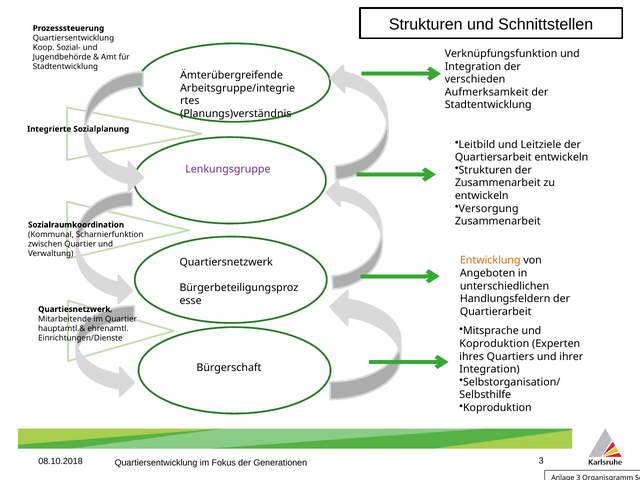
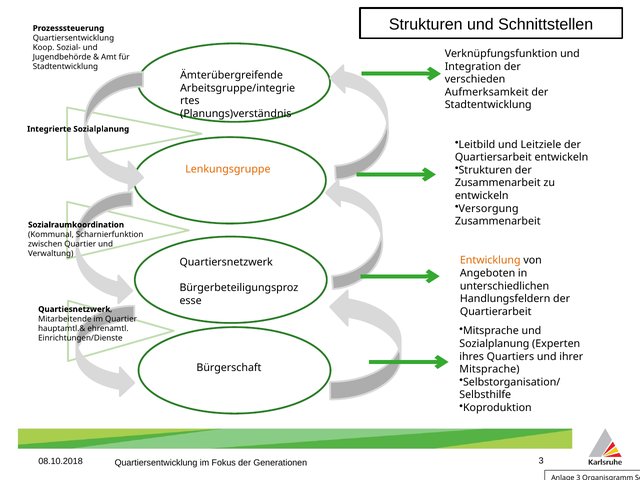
Lenkungsgruppe colour: purple -> orange (228, 169)
Koproduktion: Koproduktion -> Sozialplanung (494, 344)
Integration: Integration -> Mitsprache (489, 369)
